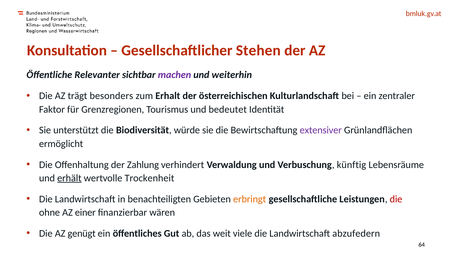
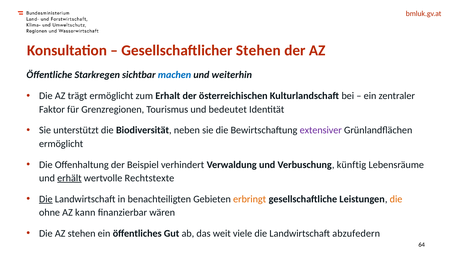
Relevanter: Relevanter -> Starkregen (97, 75)
machen colour: purple -> blue (174, 75)
trägt besonders: besonders -> ermöglicht (111, 96)
würde: würde -> neben (187, 130)
Zahlung: Zahlung -> Beispiel (143, 164)
Trockenheit: Trockenheit -> Rechtstexte (149, 178)
Die underline: none -> present (46, 199)
die colour: red -> orange (396, 199)
einer: einer -> kann (85, 212)
AZ genügt: genügt -> stehen (82, 233)
